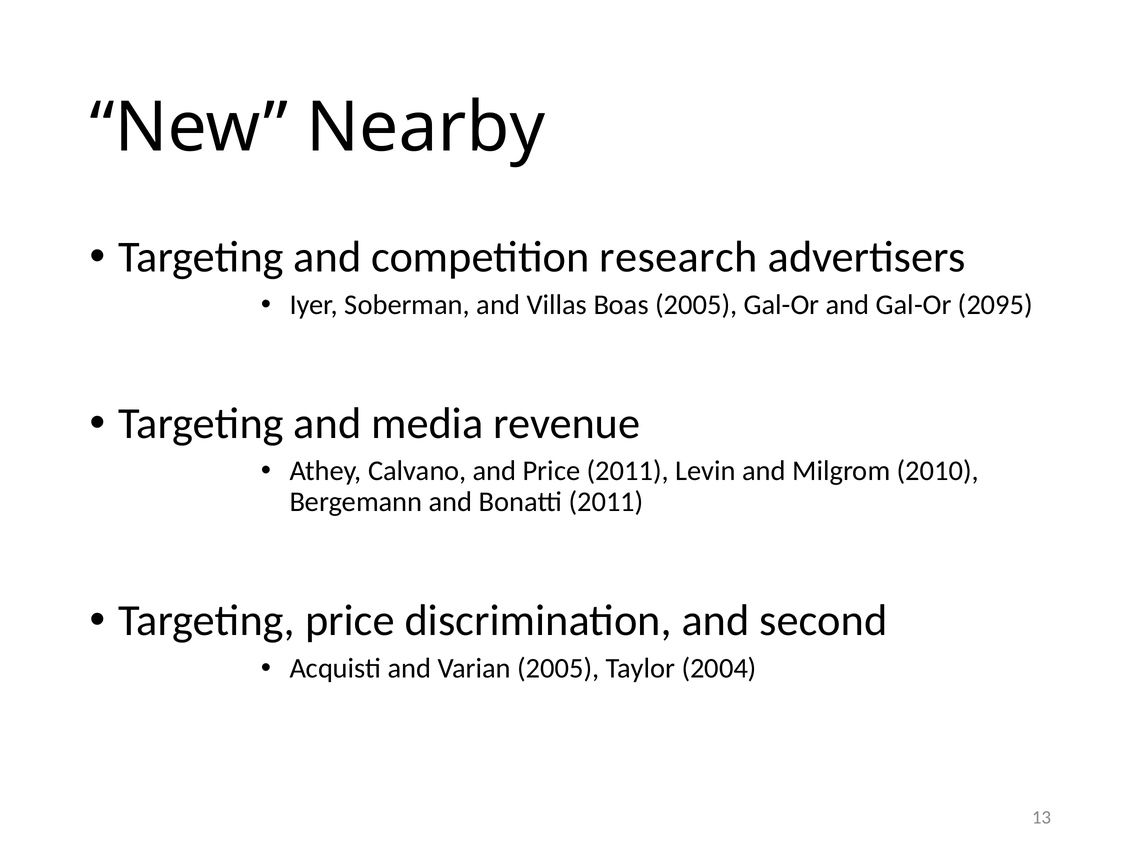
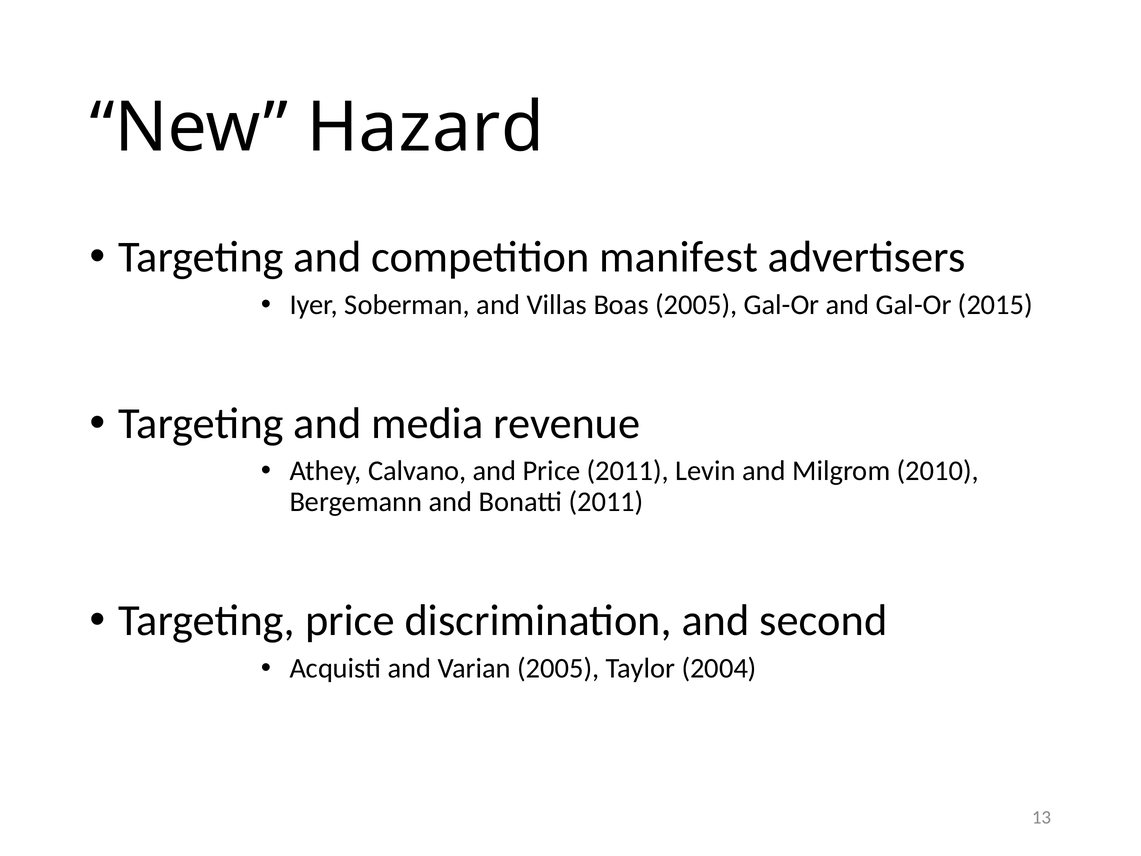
Nearby: Nearby -> Hazard (425, 128)
research: research -> manifest (679, 257)
2095: 2095 -> 2015 (995, 305)
